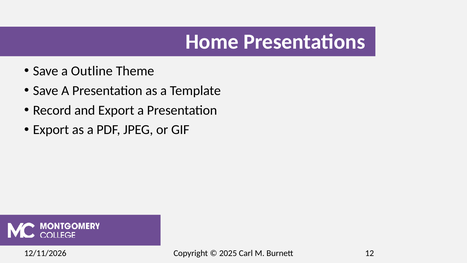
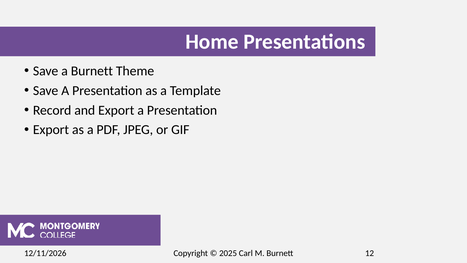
a Outline: Outline -> Burnett (92, 71)
